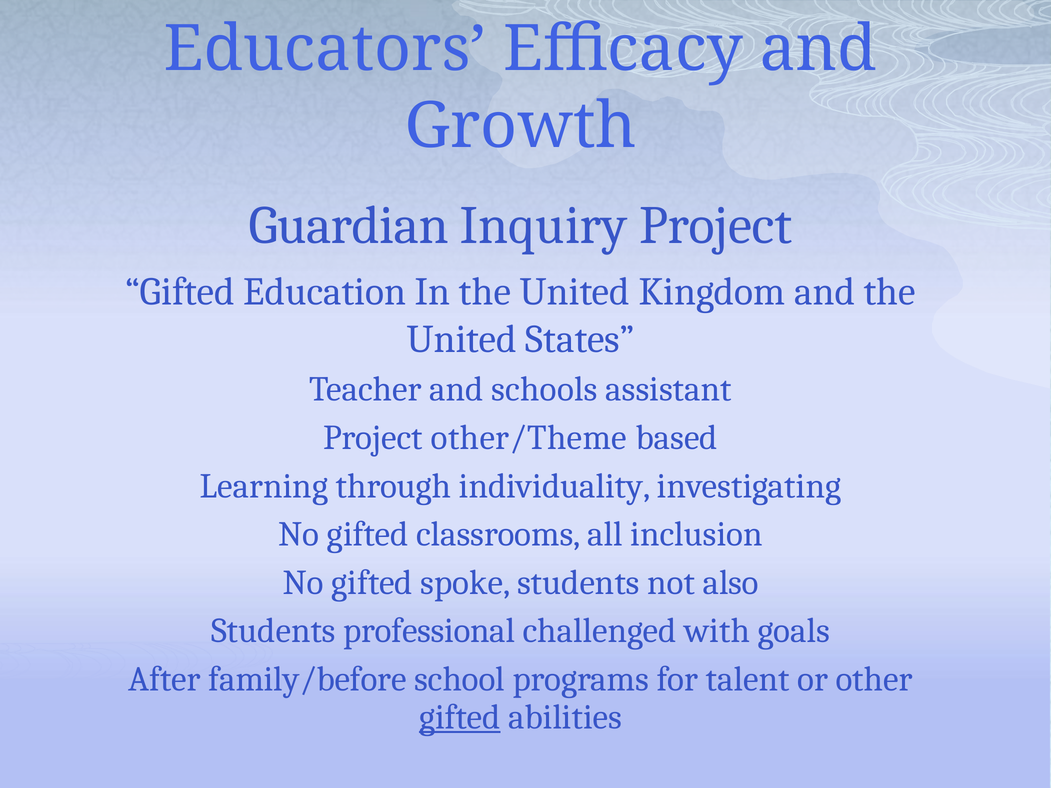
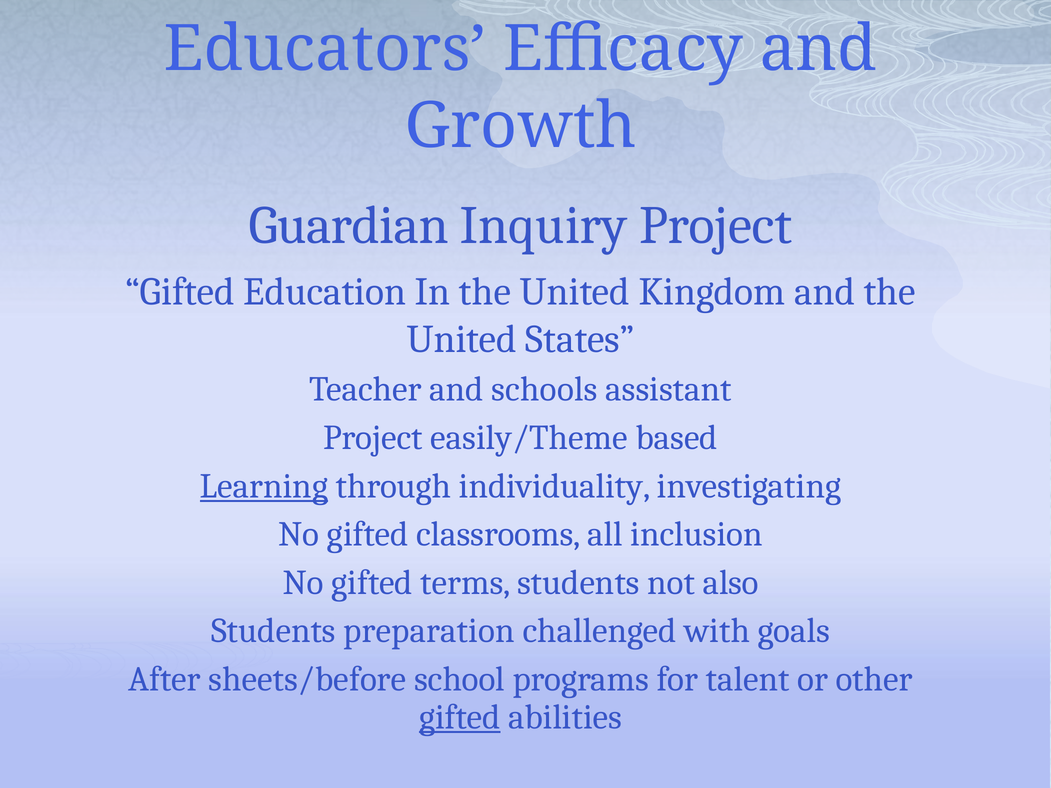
other/Theme: other/Theme -> easily/Theme (529, 438)
Learning underline: none -> present (264, 486)
spoke: spoke -> terms (465, 583)
professional: professional -> preparation (429, 631)
family/before: family/before -> sheets/before (307, 679)
